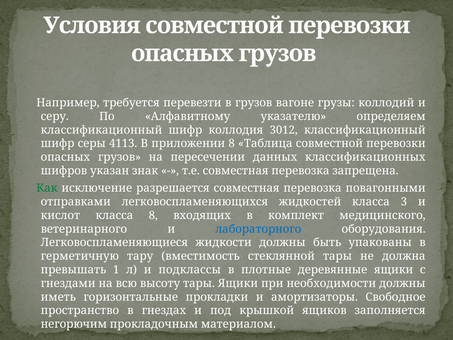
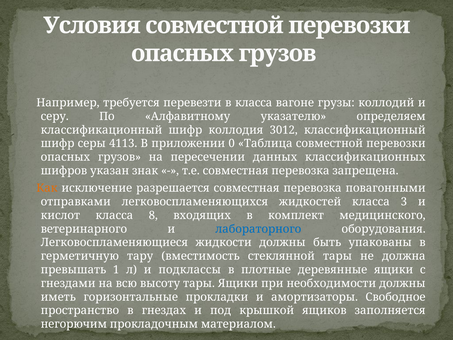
в грузов: грузов -> класса (254, 103)
приложении 8: 8 -> 0 (232, 143)
Как colour: green -> orange (47, 188)
